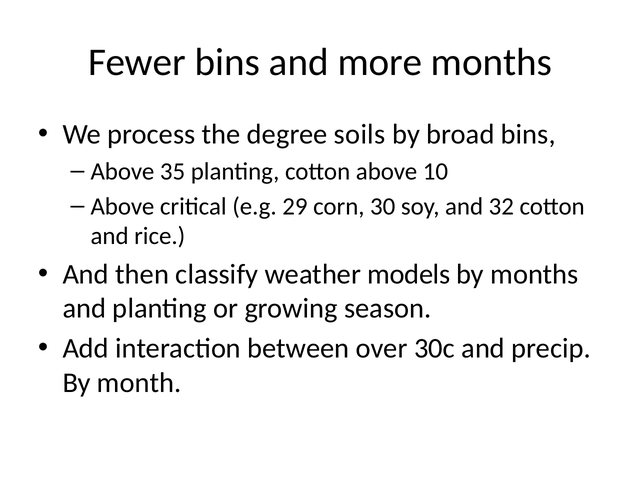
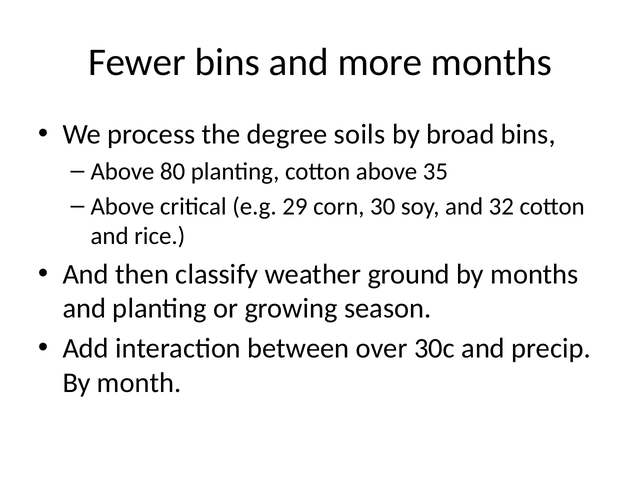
35: 35 -> 80 (173, 171)
10: 10 -> 35 (435, 171)
models: models -> ground (409, 274)
